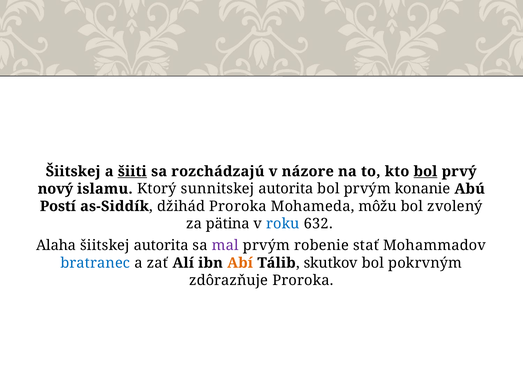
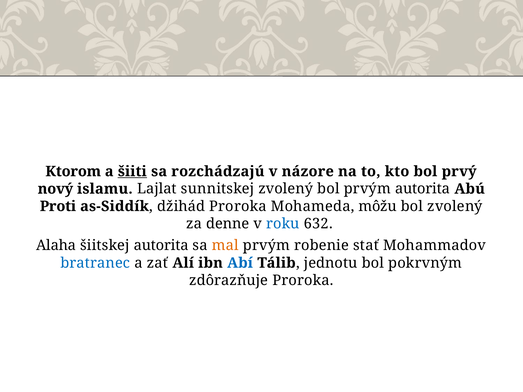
Šiitskej: Šiitskej -> Ktorom (73, 172)
bol underline: present -> none (425, 172)
Ktorý: Ktorý -> Lajlat (157, 189)
sunnitskej autorita: autorita -> zvolený (286, 189)
prvým konanie: konanie -> autorita (423, 189)
Postí: Postí -> Proti (58, 206)
pätina: pätina -> denne (228, 224)
mal colour: purple -> orange (225, 246)
Abí colour: orange -> blue (240, 263)
skutkov: skutkov -> jednotu (331, 263)
